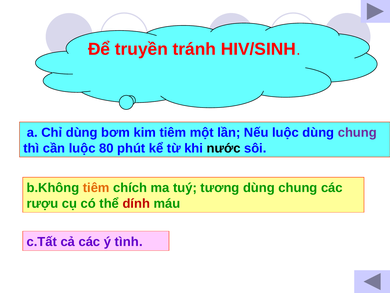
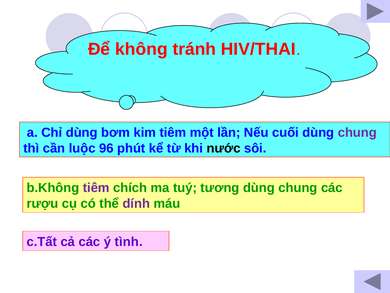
truyền: truyền -> không (141, 49)
HIV/SINH: HIV/SINH -> HIV/THAI (258, 49)
Nếu luộc: luộc -> cuối (285, 132)
80: 80 -> 96 (106, 148)
tiêm colour: orange -> purple (96, 188)
dính colour: red -> purple (136, 203)
